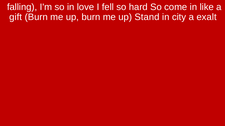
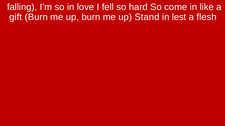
city: city -> lest (179, 17)
exalt: exalt -> flesh (207, 17)
